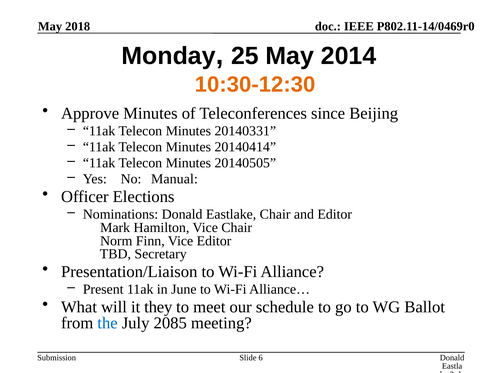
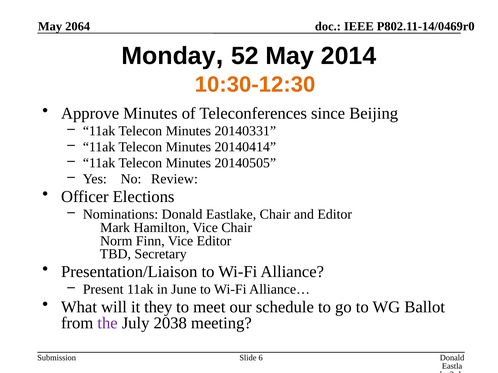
2018: 2018 -> 2064 (78, 27)
25: 25 -> 52 (245, 56)
Manual: Manual -> Review (174, 179)
the colour: blue -> purple (108, 323)
2085: 2085 -> 2038 (170, 323)
